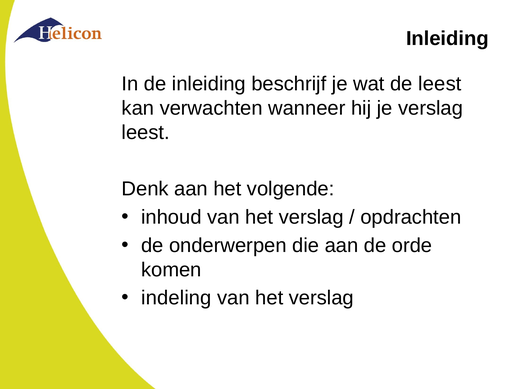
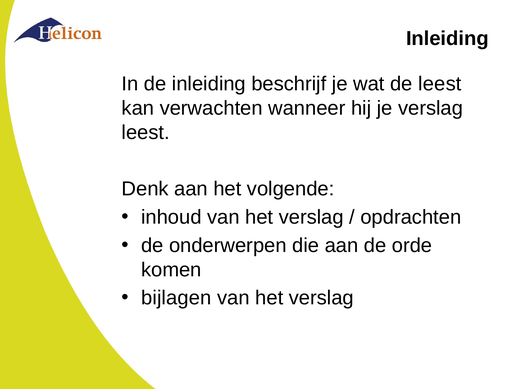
indeling: indeling -> bijlagen (176, 298)
